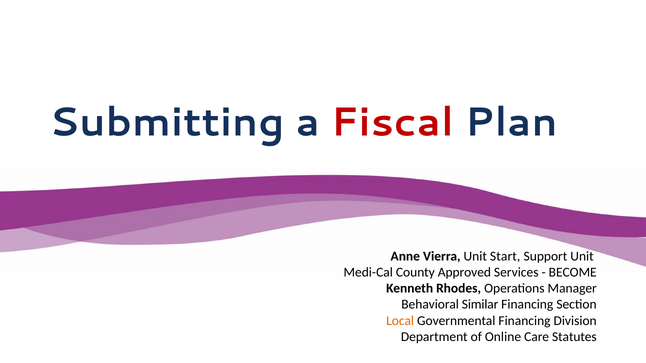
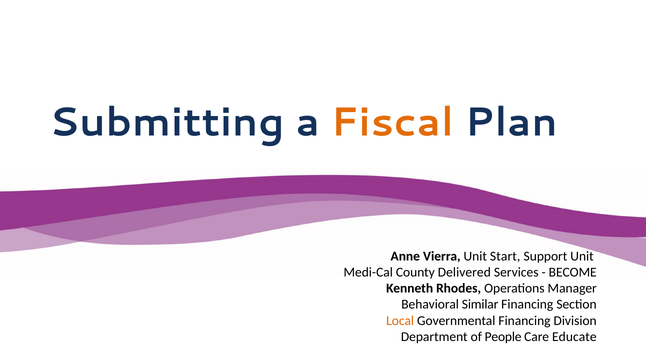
Fiscal colour: red -> orange (392, 123)
Approved: Approved -> Delivered (464, 272)
Online: Online -> People (503, 337)
Statutes: Statutes -> Educate (574, 337)
